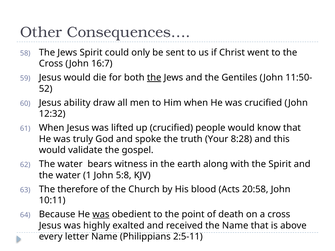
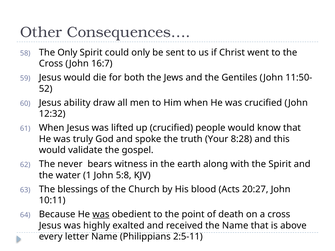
Jews: Jews -> Only (67, 53)
the underline: present -> none (154, 78)
water: water -> never (70, 164)
therefore: therefore -> blessings (78, 189)
20:58: 20:58 -> 20:27 (255, 189)
